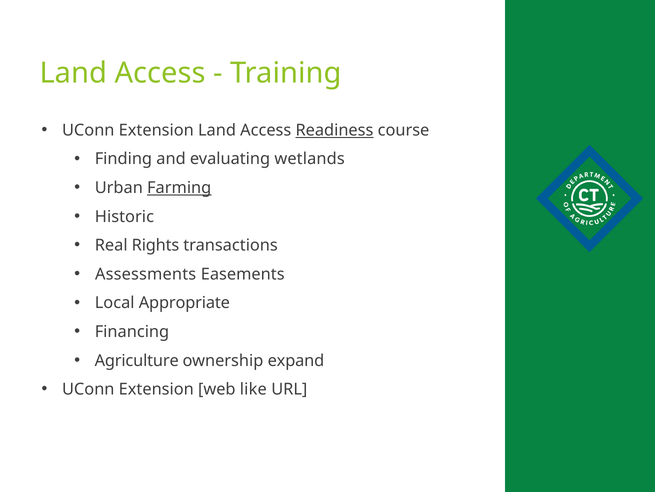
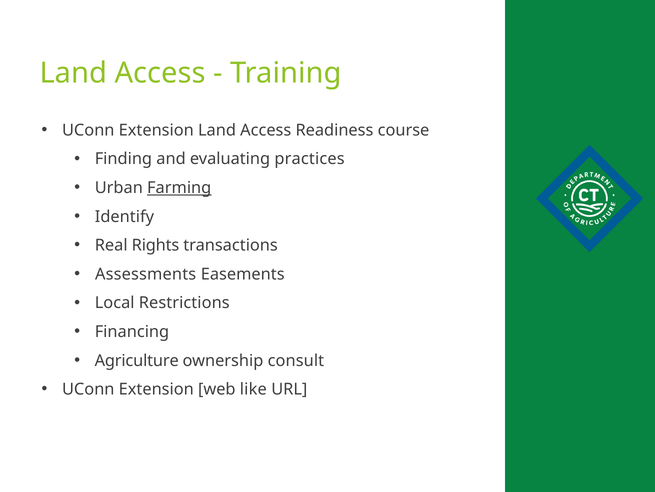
Readiness underline: present -> none (334, 130)
wetlands: wetlands -> practices (310, 159)
Historic: Historic -> Identify (124, 216)
Appropriate: Appropriate -> Restrictions (184, 303)
expand: expand -> consult (296, 360)
